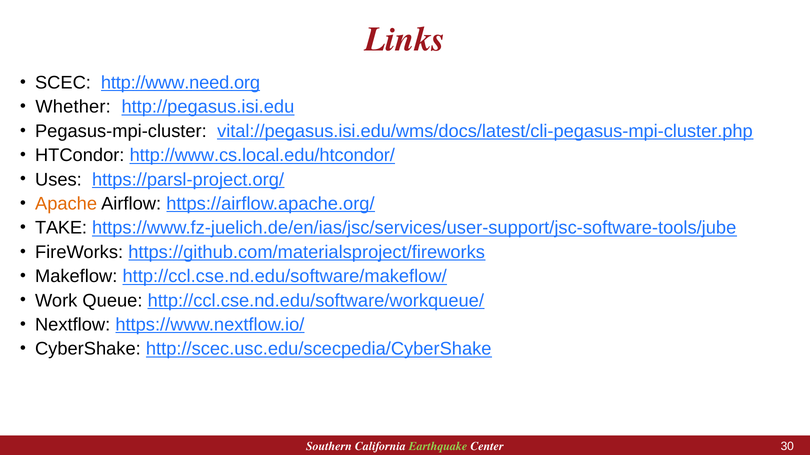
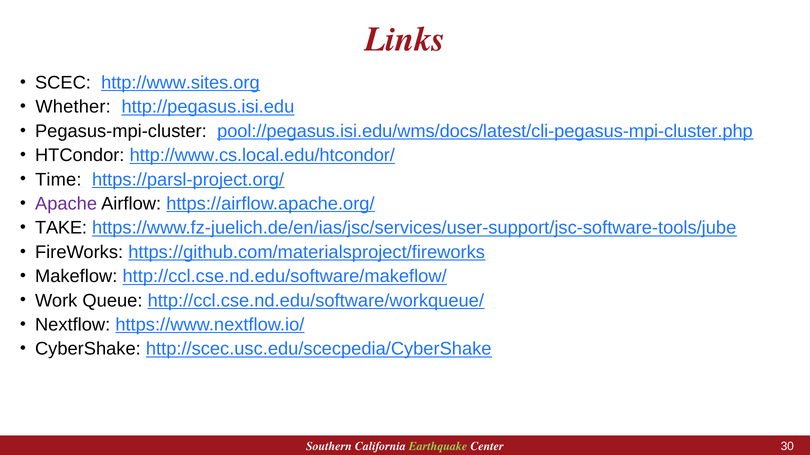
http://www.need.org: http://www.need.org -> http://www.sites.org (180, 83)
vital://pegasus.isi.edu/wms/docs/latest/cli-pegasus-mpi-cluster.php: vital://pegasus.isi.edu/wms/docs/latest/cli-pegasus-mpi-cluster.php -> pool://pegasus.isi.edu/wms/docs/latest/cli-pegasus-mpi-cluster.php (485, 131)
Uses: Uses -> Time (58, 180)
Apache colour: orange -> purple (66, 204)
